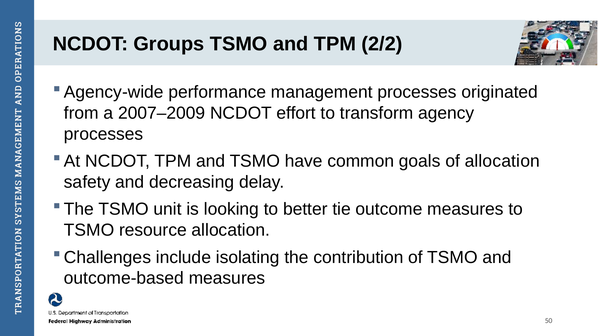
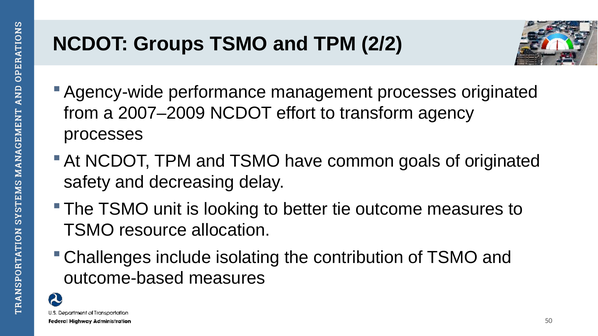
of allocation: allocation -> originated (502, 161)
